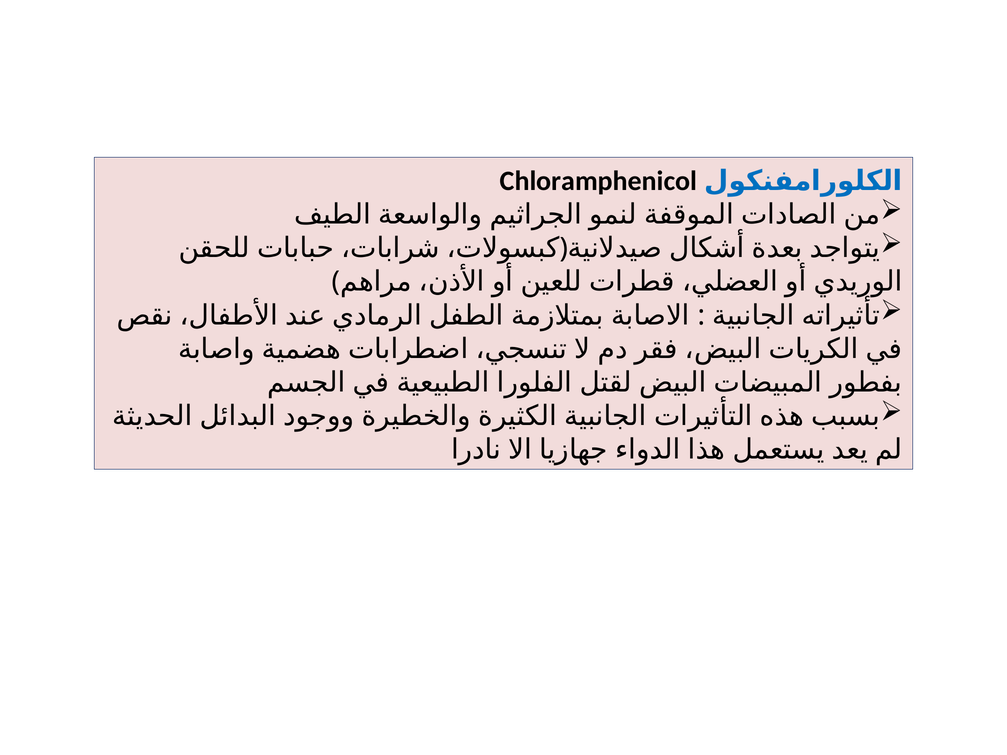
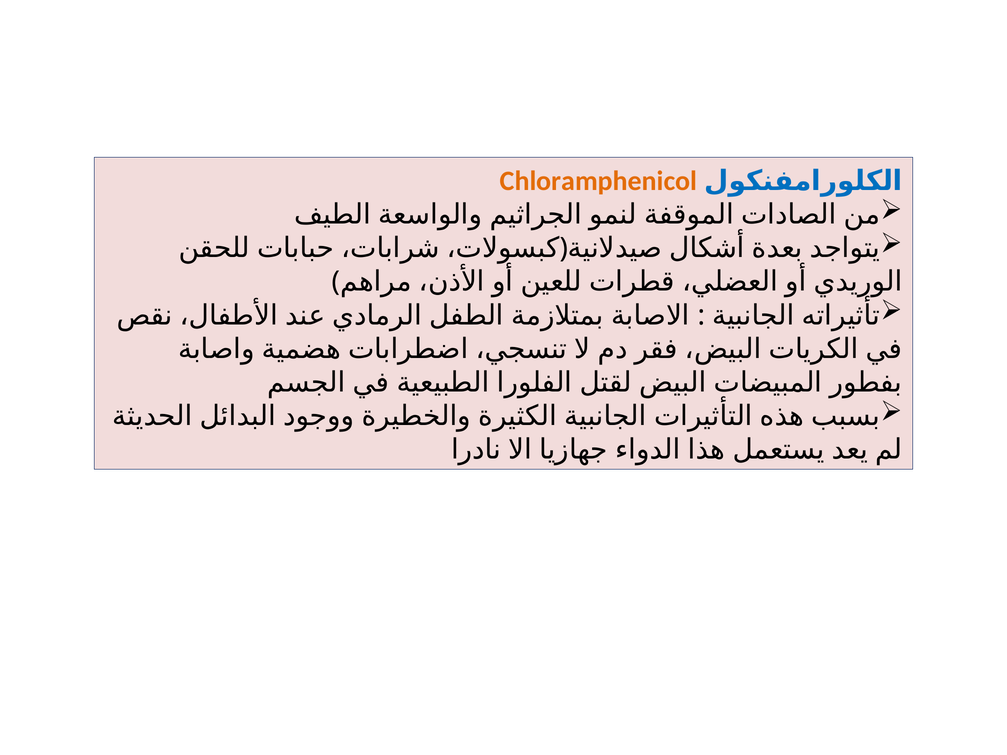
Chloramphenicol colour: black -> orange (599, 181)
